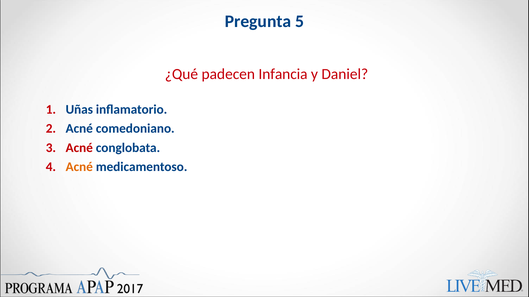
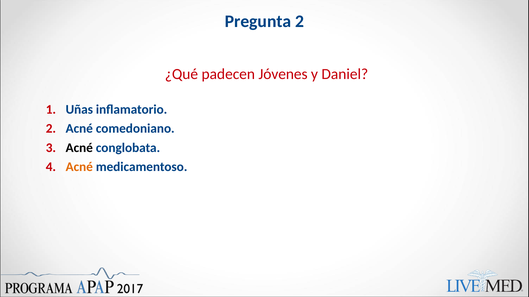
Pregunta 5: 5 -> 2 (300, 21)
Infancia: Infancia -> Jóvenes (283, 74)
Acné colour: red -> black (79, 148)
